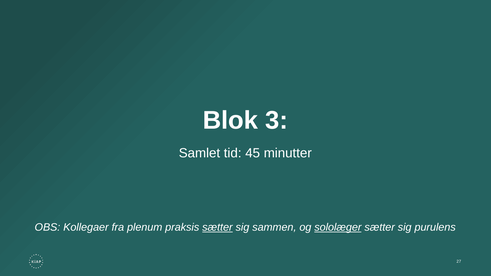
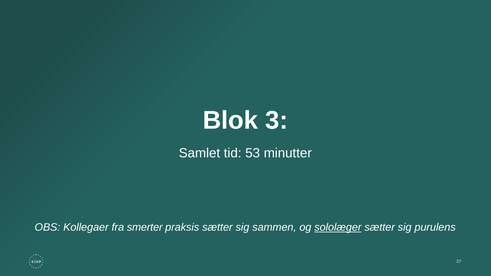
45: 45 -> 53 (253, 153)
plenum: plenum -> smerter (145, 227)
sætter underline: present -> none (217, 227)
